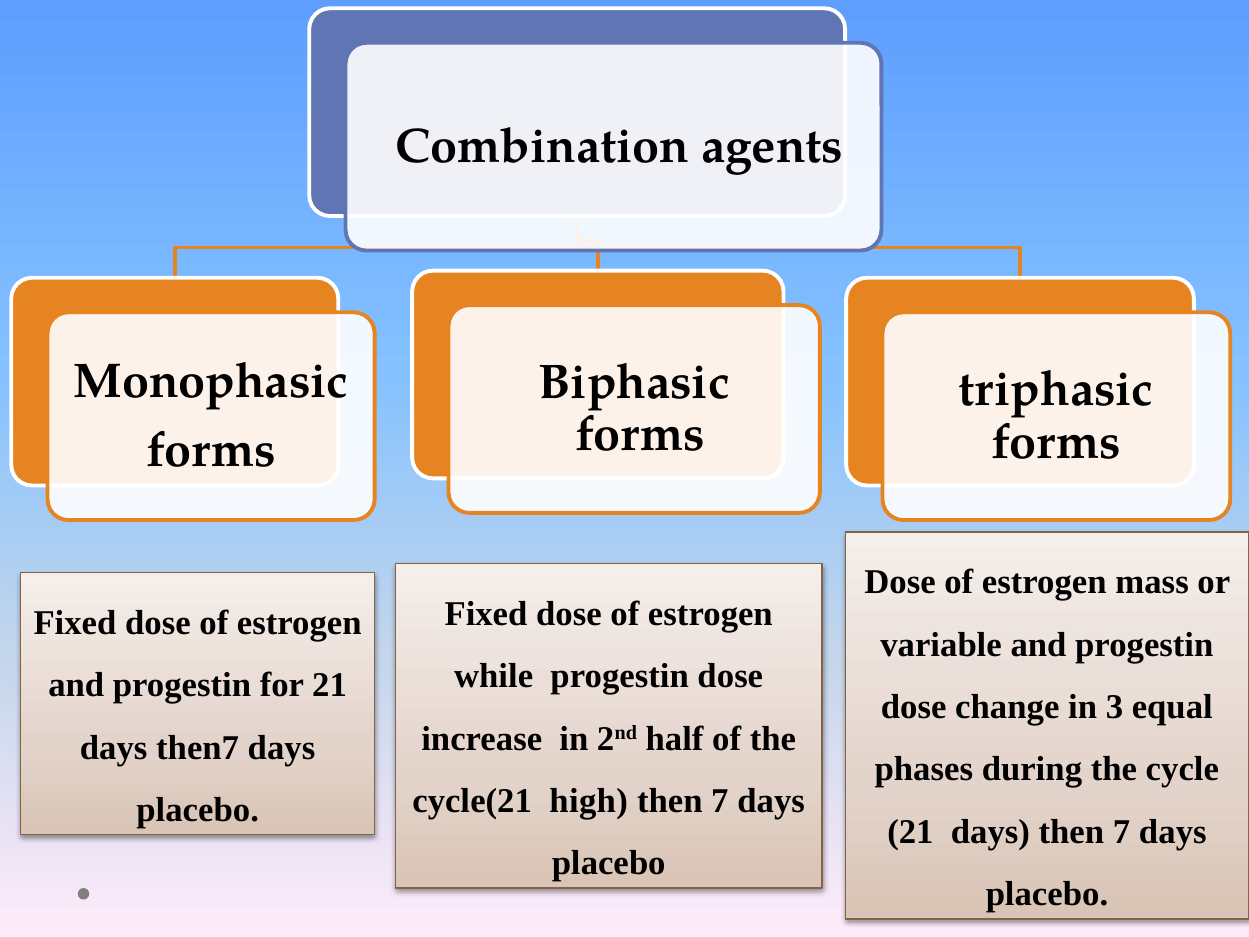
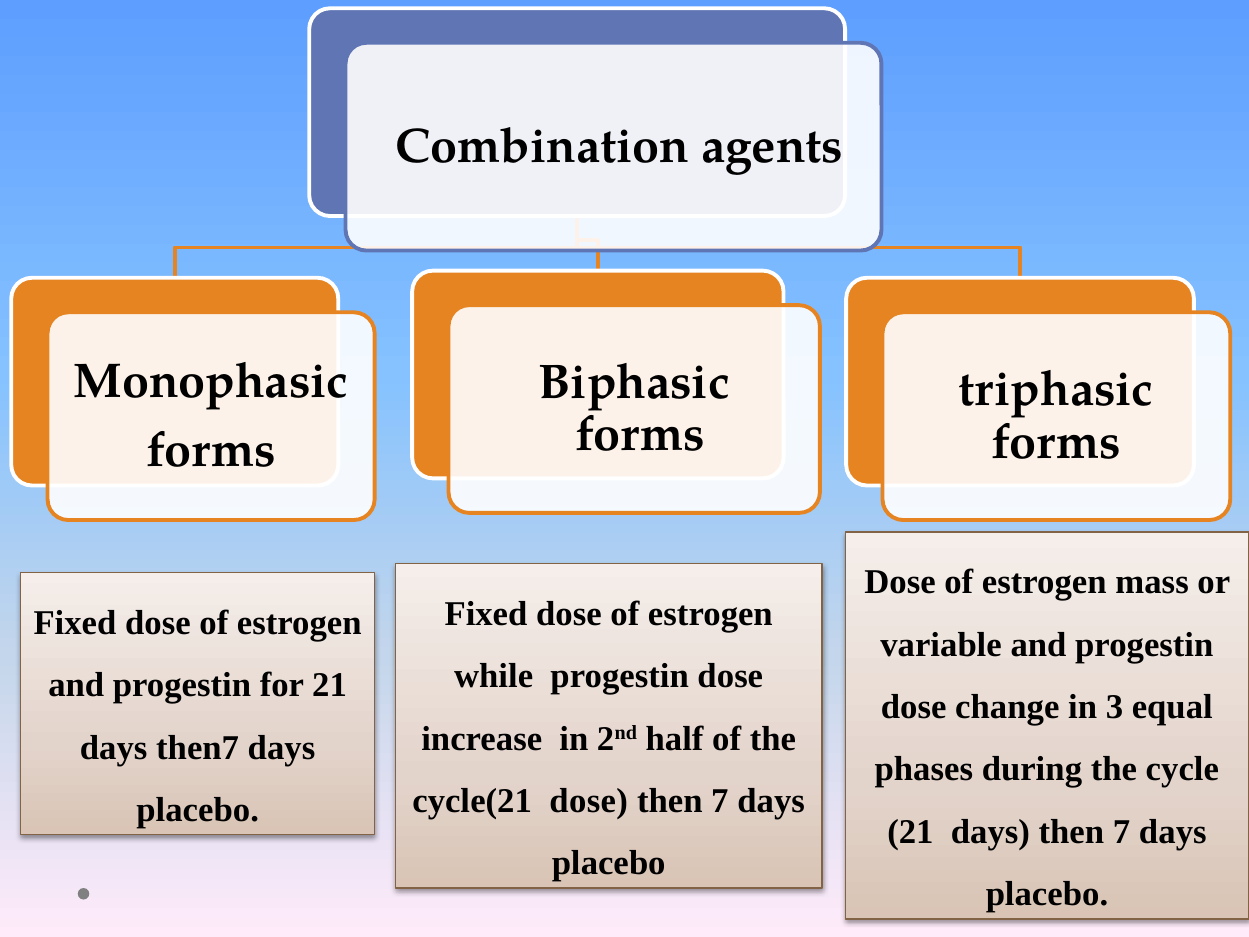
cycle(21 high: high -> dose (589, 801)
